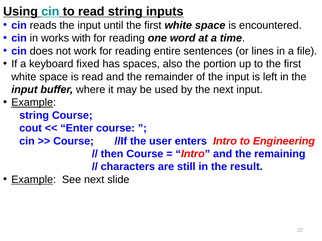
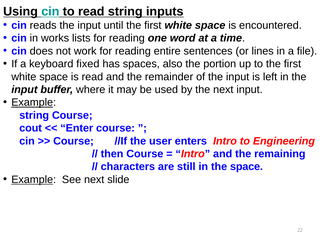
with: with -> lists (81, 38)
the result: result -> space (247, 167)
